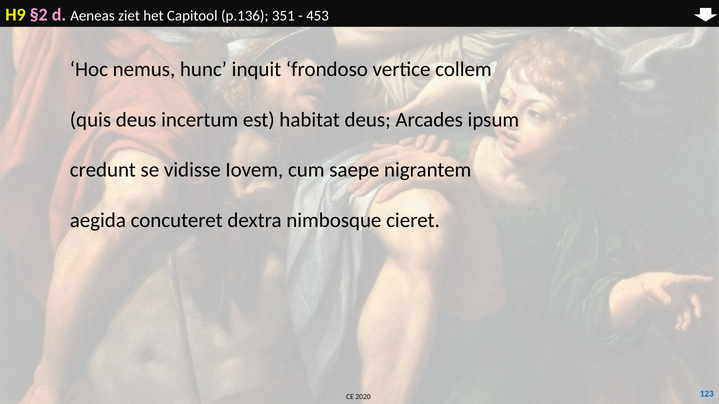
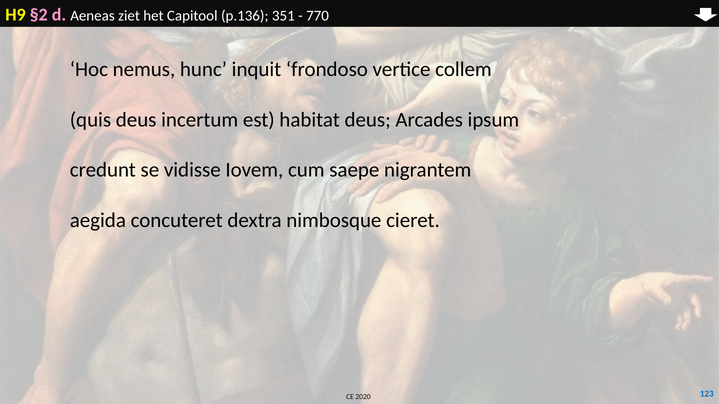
453: 453 -> 770 (318, 16)
